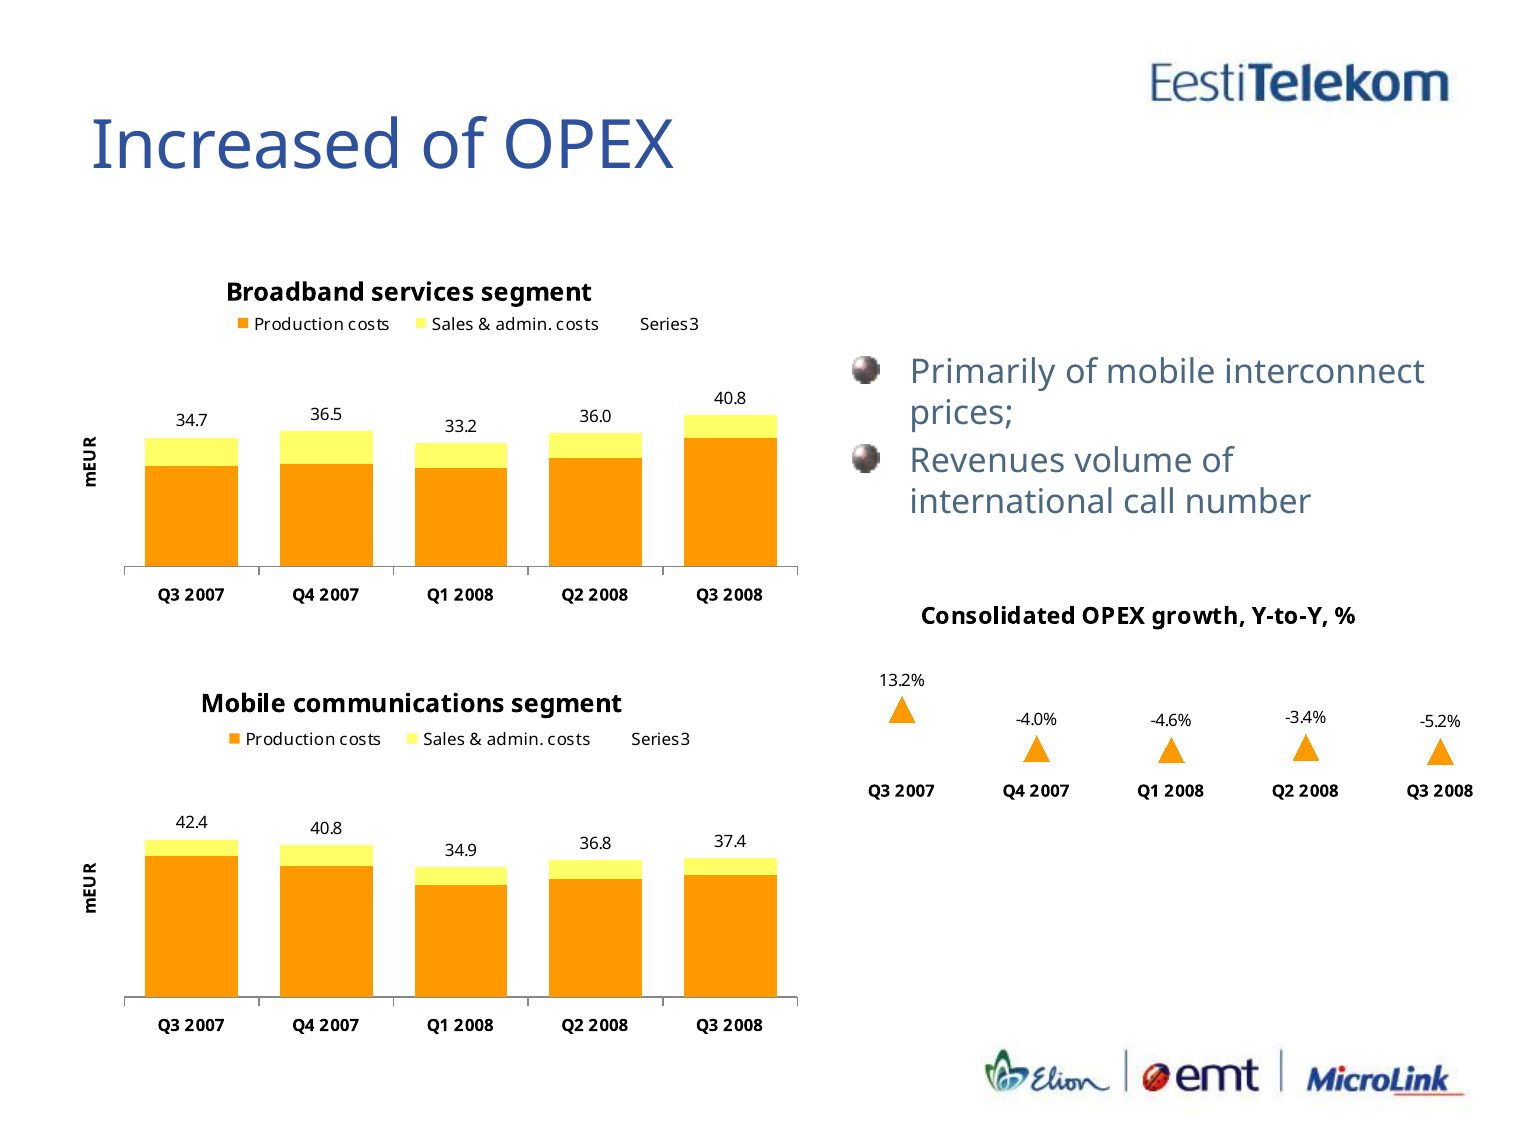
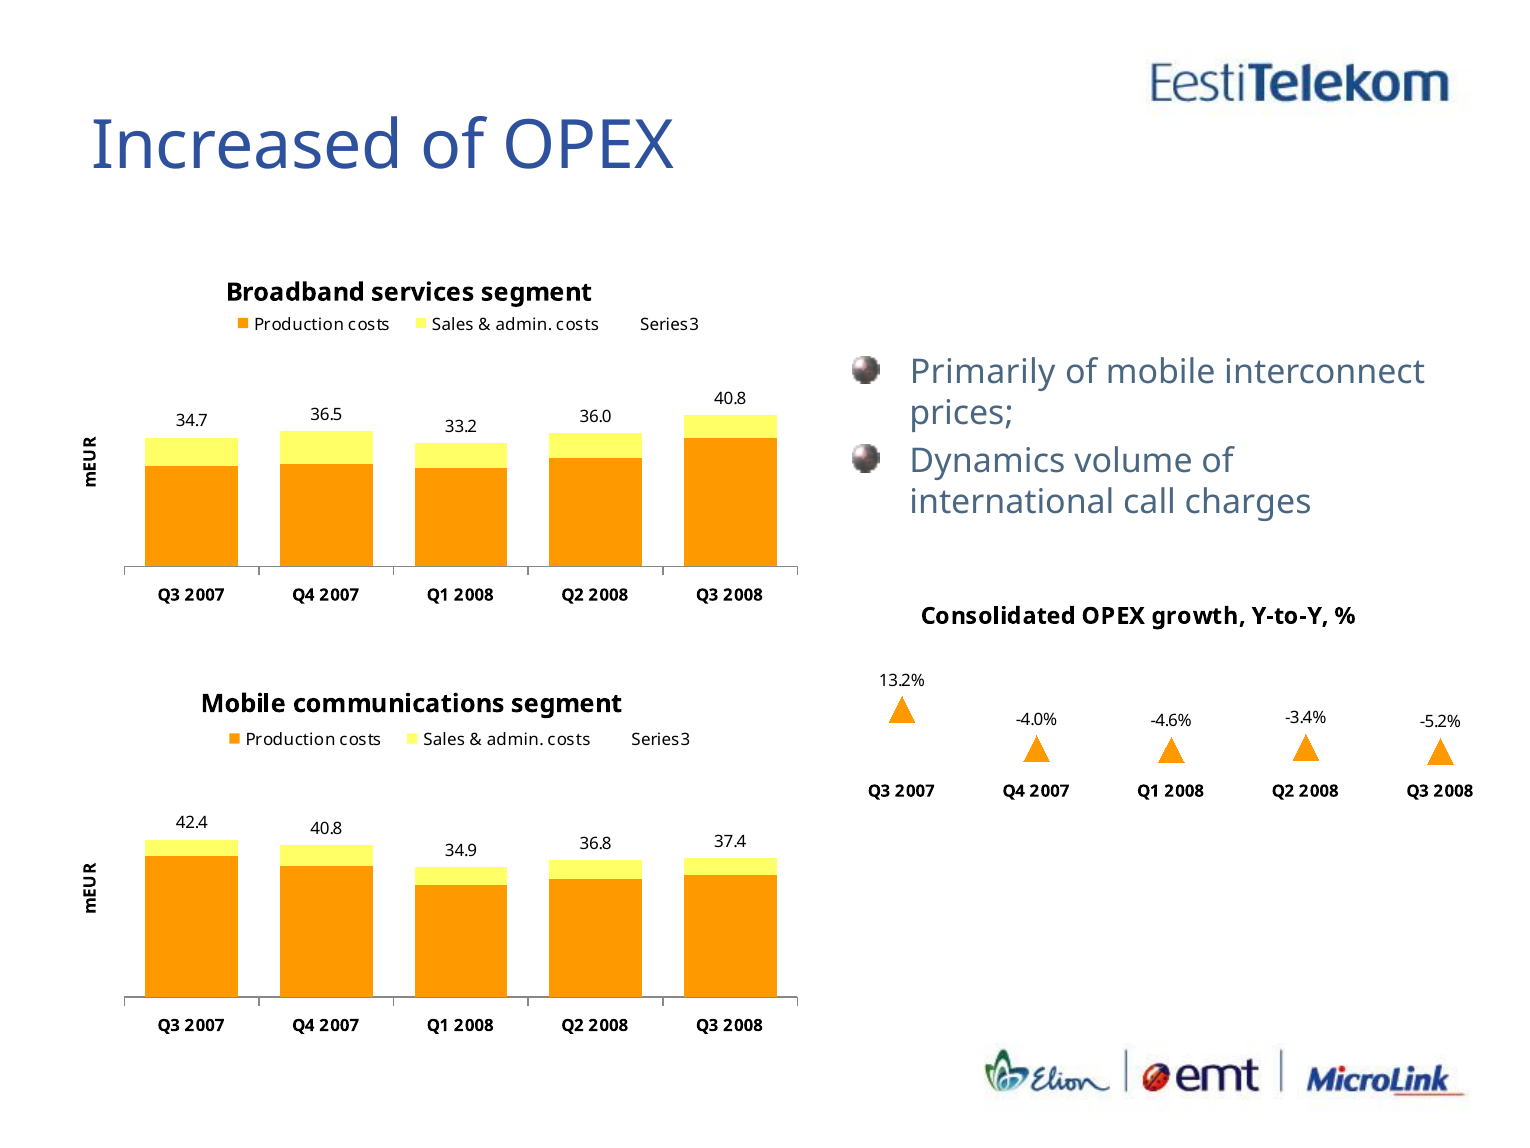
Revenues: Revenues -> Dynamics (987, 461)
number: number -> charges (1248, 502)
